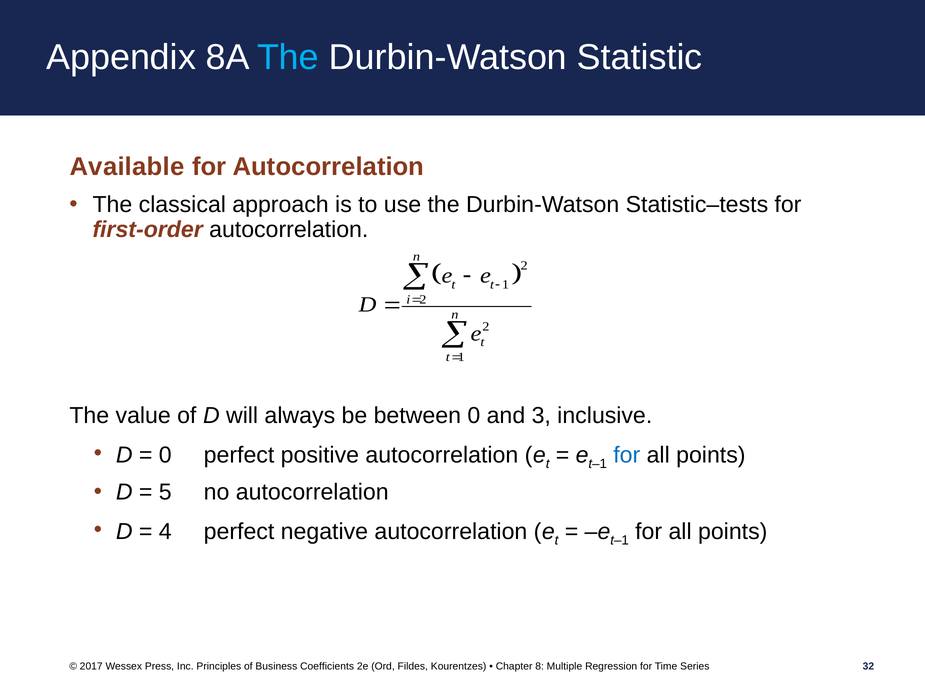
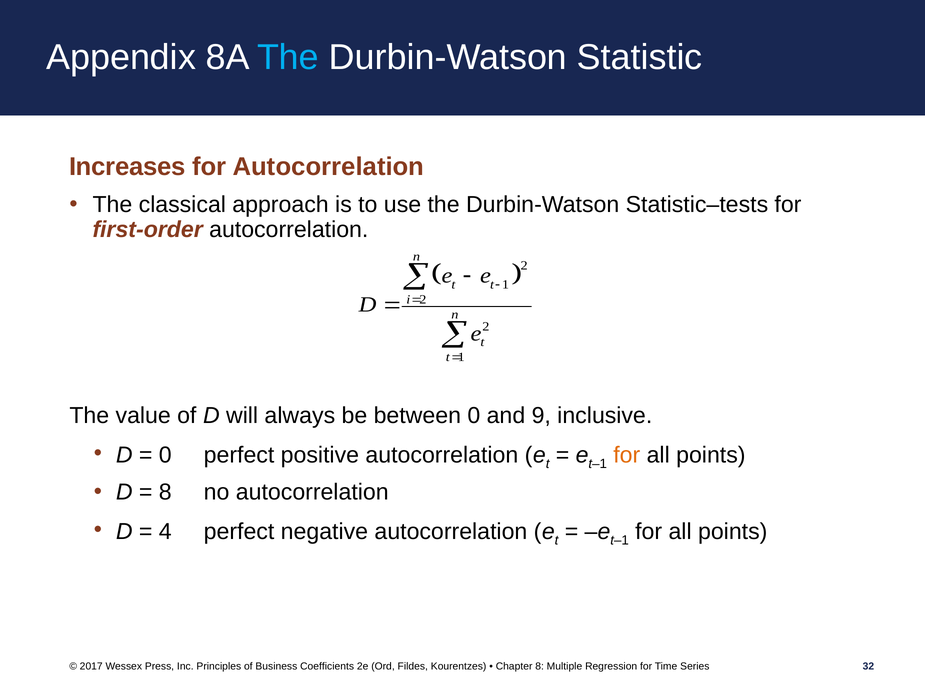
Available: Available -> Increases (127, 167)
3: 3 -> 9 (541, 416)
for colour: blue -> orange (627, 455)
5: 5 -> 8 (165, 493)
